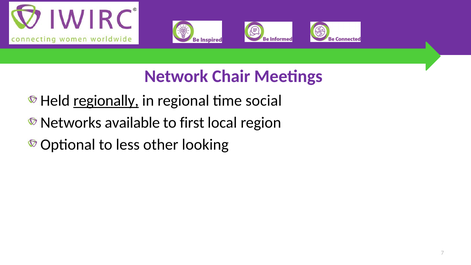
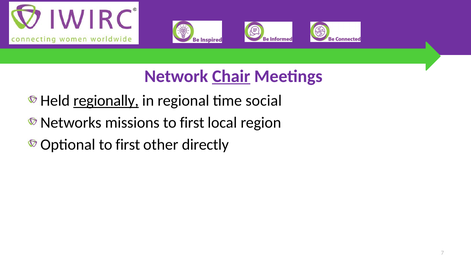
Chair underline: none -> present (231, 76)
available: available -> missions (132, 123)
Optional to less: less -> first (128, 145)
looking: looking -> directly (205, 145)
